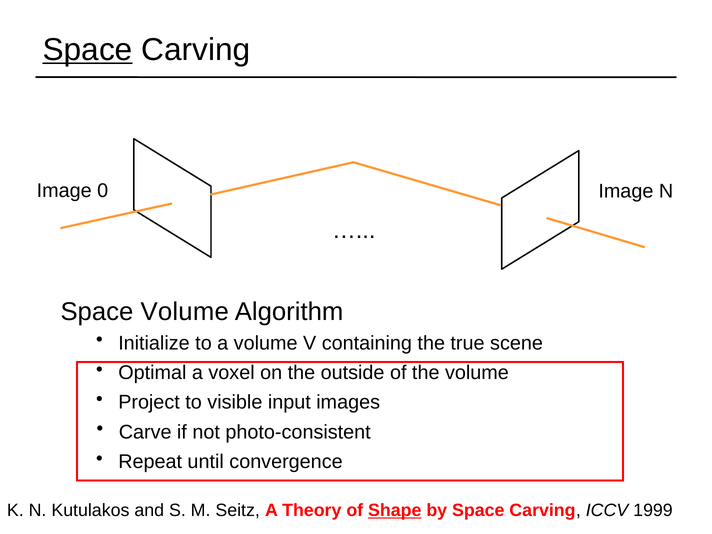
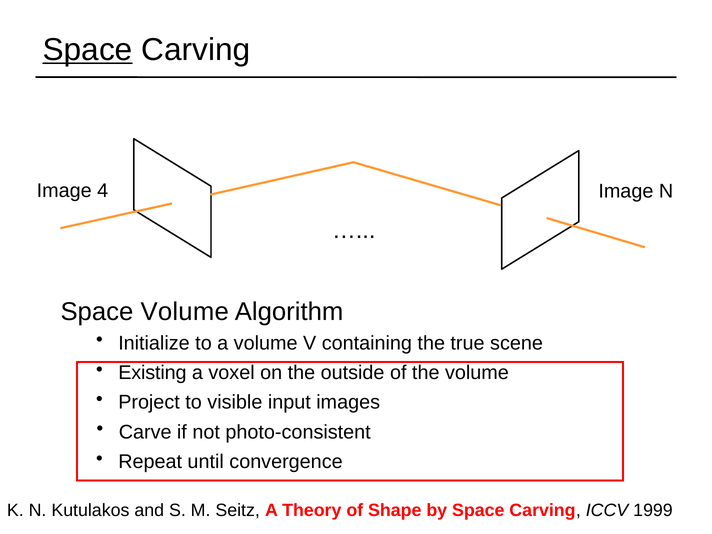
0: 0 -> 4 (103, 191)
Optimal: Optimal -> Existing (152, 373)
Shape underline: present -> none (395, 510)
